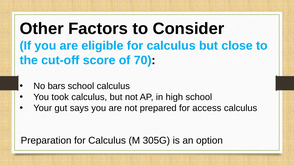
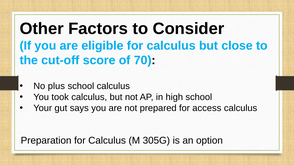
bars: bars -> plus (56, 86)
